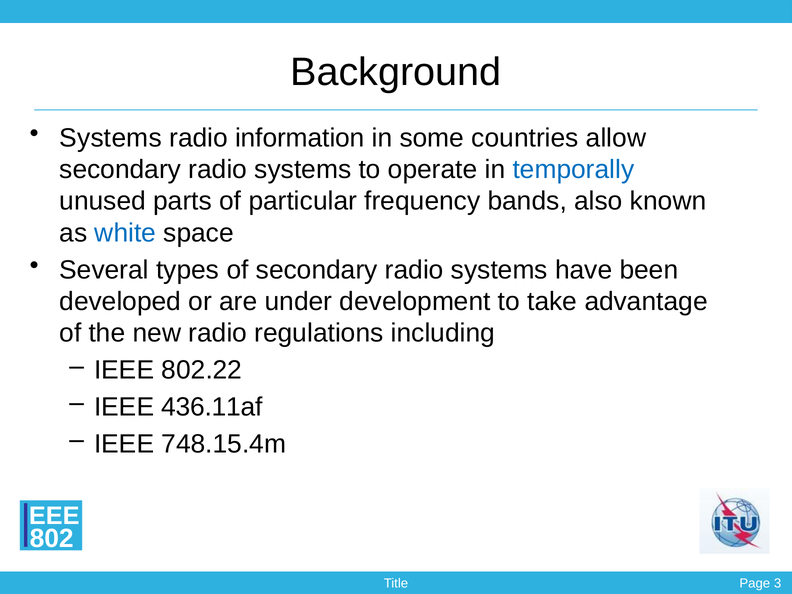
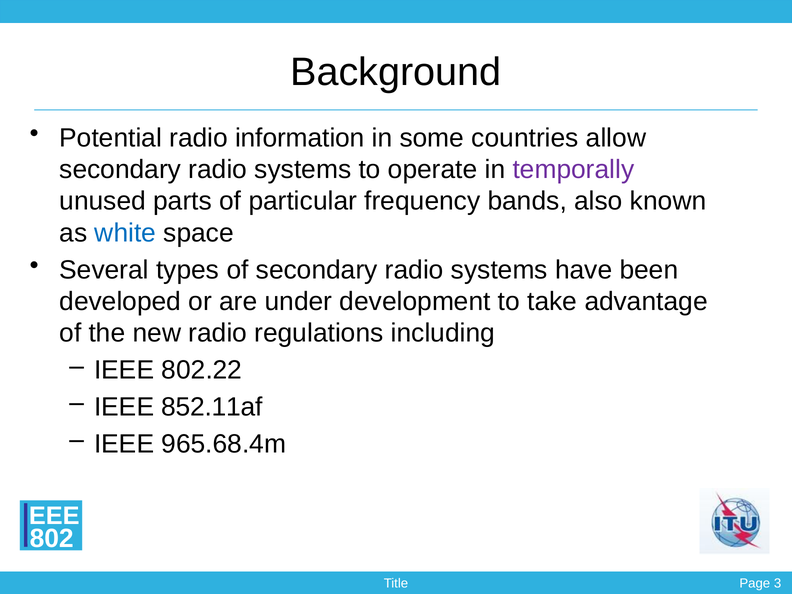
Systems: Systems -> Potential (111, 138)
temporally colour: blue -> purple (573, 170)
436.11af: 436.11af -> 852.11af (212, 407)
748.15.4m: 748.15.4m -> 965.68.4m (224, 444)
